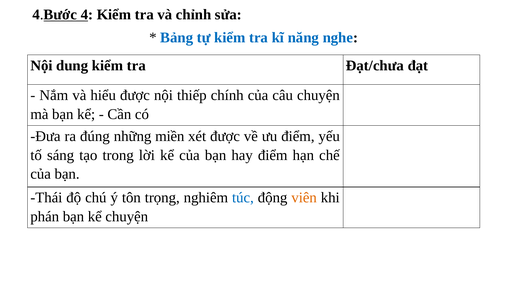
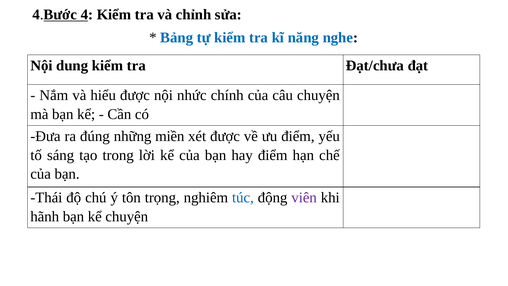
thiếp: thiếp -> nhức (192, 95)
viên colour: orange -> purple (304, 198)
phán: phán -> hãnh (45, 216)
